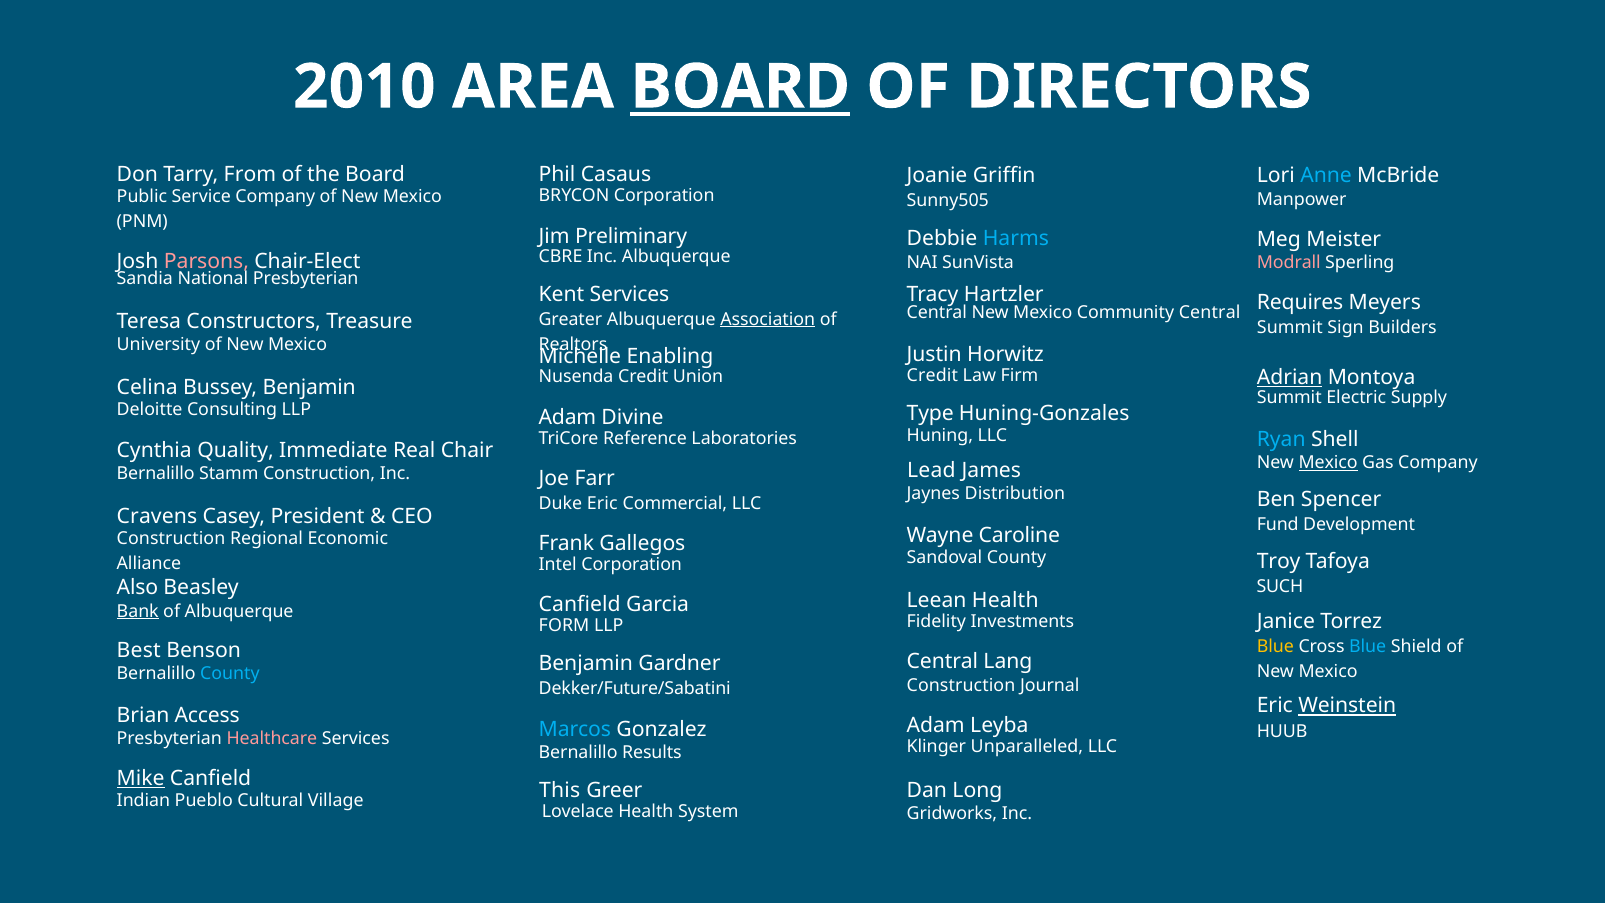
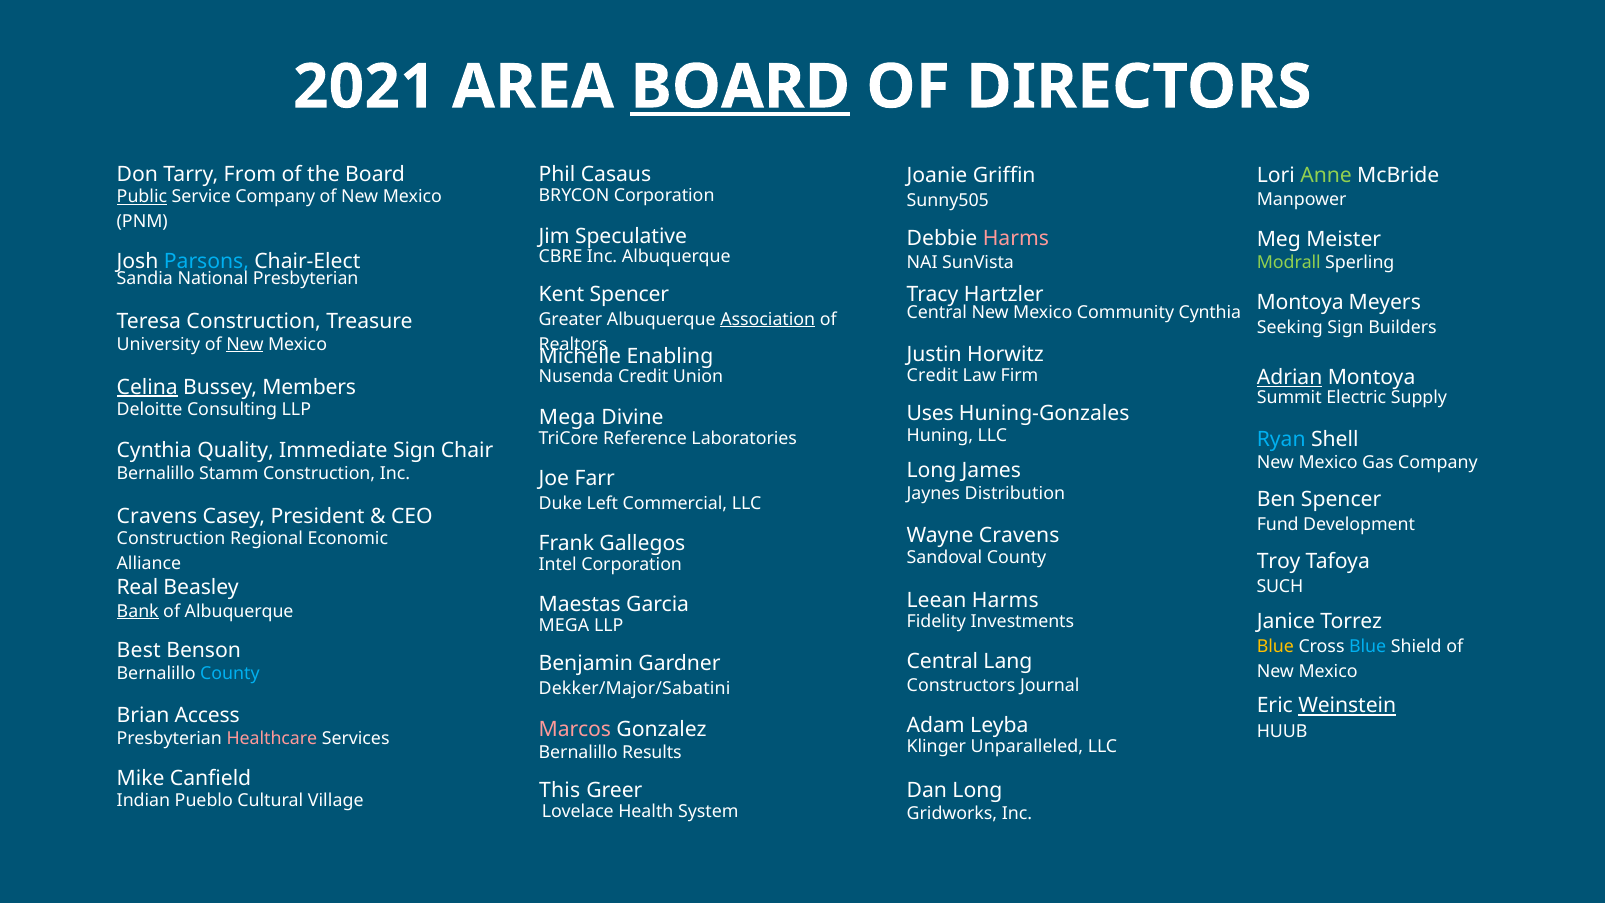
2010: 2010 -> 2021 (364, 87)
Anne colour: light blue -> light green (1326, 176)
Public underline: none -> present (142, 197)
Preliminary: Preliminary -> Speculative (631, 236)
Harms colour: light blue -> pink (1016, 238)
Parsons colour: pink -> light blue (206, 261)
Modrall colour: pink -> light green (1289, 263)
Kent Services: Services -> Spencer (629, 294)
Requires: Requires -> Montoya (1300, 303)
Community Central: Central -> Cynthia (1210, 313)
Teresa Constructors: Constructors -> Construction (254, 321)
Summit: Summit -> Seeking (1290, 327)
New underline: none -> present (245, 344)
Celina underline: none -> present (147, 387)
Bussey Benjamin: Benjamin -> Members (309, 387)
Type: Type -> Uses (930, 413)
Adam: Adam -> Mega (567, 417)
Immediate Real: Real -> Sign (414, 450)
Mexico underline: present -> none (1328, 462)
Lead: Lead -> Long (932, 470)
Duke Eric: Eric -> Left (602, 503)
Wayne Caroline: Caroline -> Cravens (1019, 535)
Also: Also -> Real (137, 588)
Leean Health: Health -> Harms (1005, 601)
Canfield: Canfield -> Maestas (580, 605)
FORM: FORM -> MEGA (564, 625)
Construction: Construction -> Constructors (961, 685)
Dekker/Future/Sabatini: Dekker/Future/Sabatini -> Dekker/Major/Sabatini (635, 689)
Marcos colour: light blue -> pink (575, 729)
Mike underline: present -> none (141, 778)
